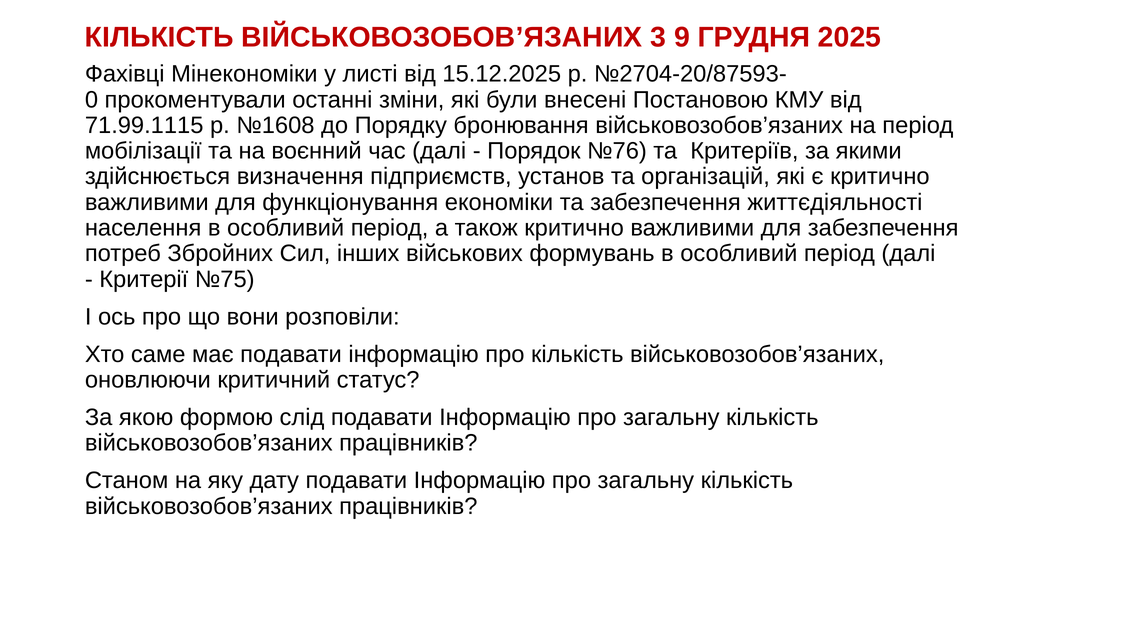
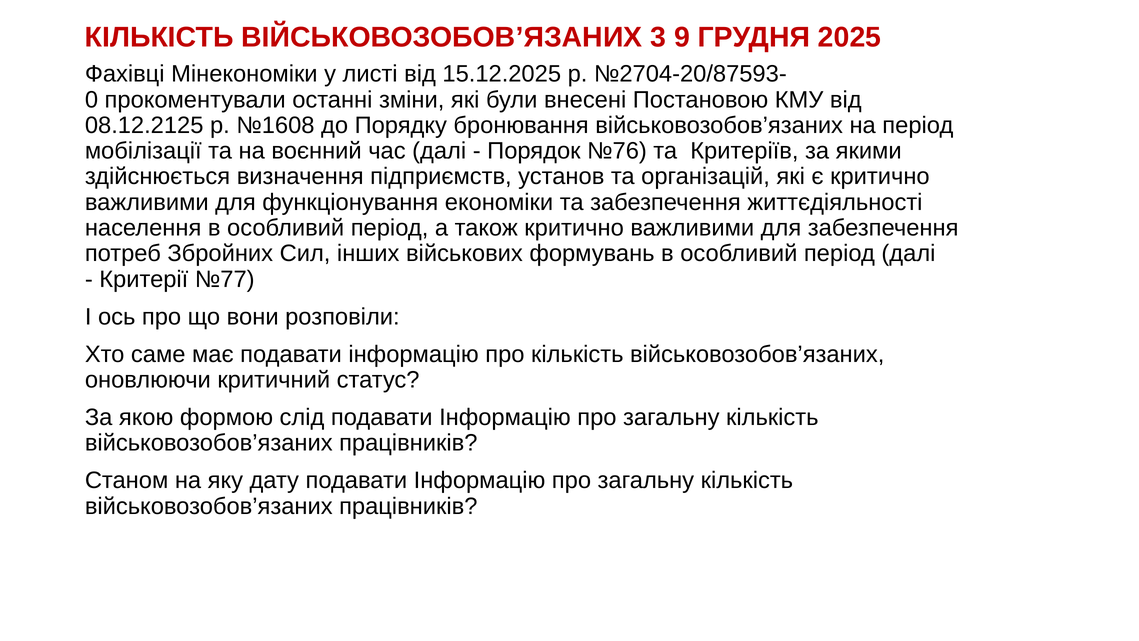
71.99.1115: 71.99.1115 -> 08.12.2125 (144, 125)
№75: №75 -> №77 (225, 279)
